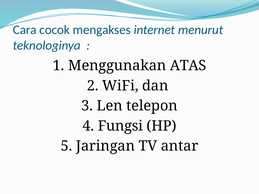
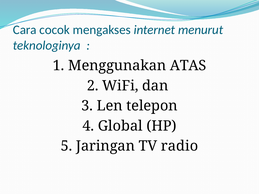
Fungsi: Fungsi -> Global (120, 126)
antar: antar -> radio (180, 146)
